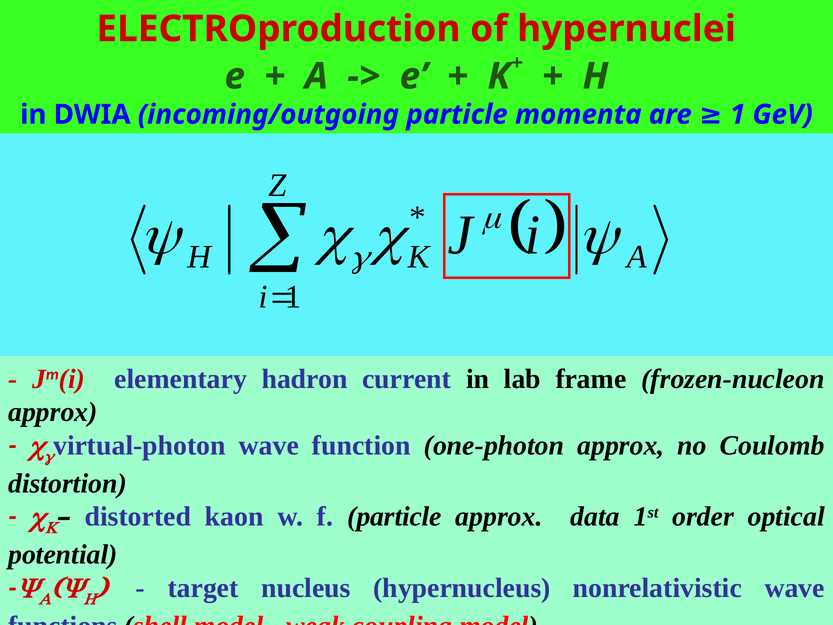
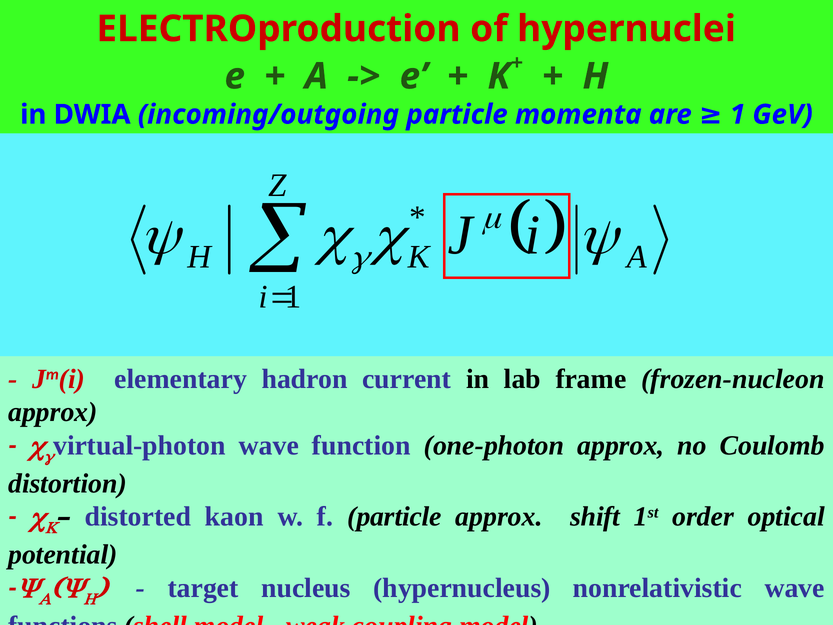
data: data -> shift (595, 517)
